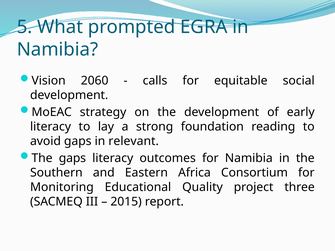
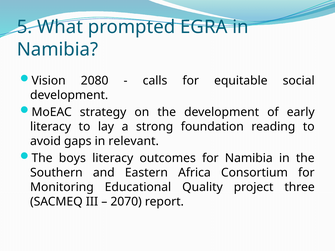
2060: 2060 -> 2080 (95, 81)
The gaps: gaps -> boys (72, 158)
2015: 2015 -> 2070 (126, 202)
